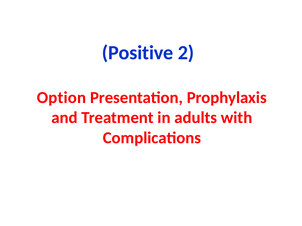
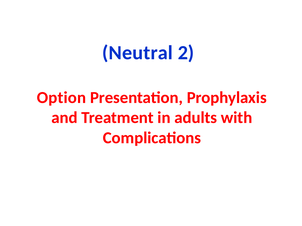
Positive: Positive -> Neutral (138, 53)
